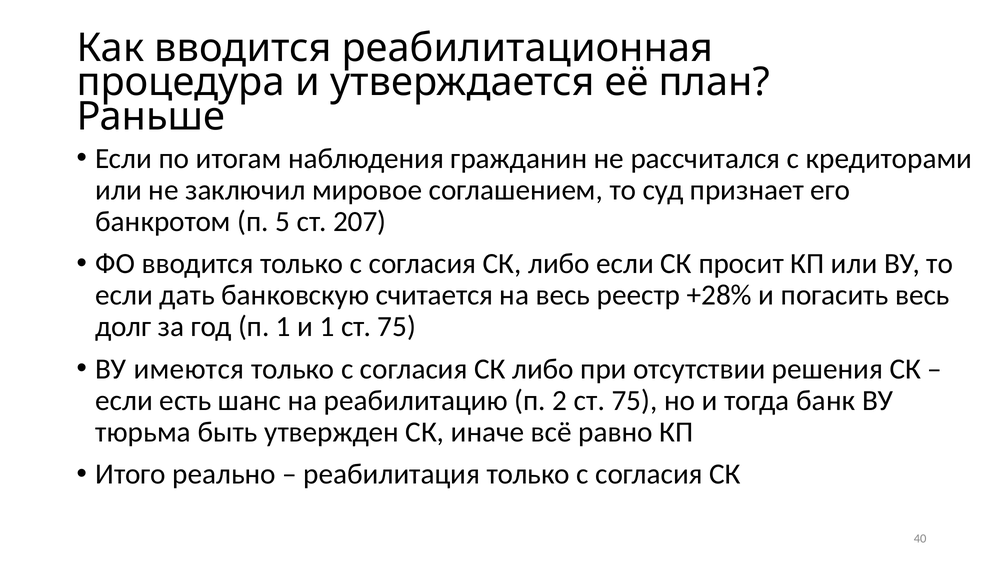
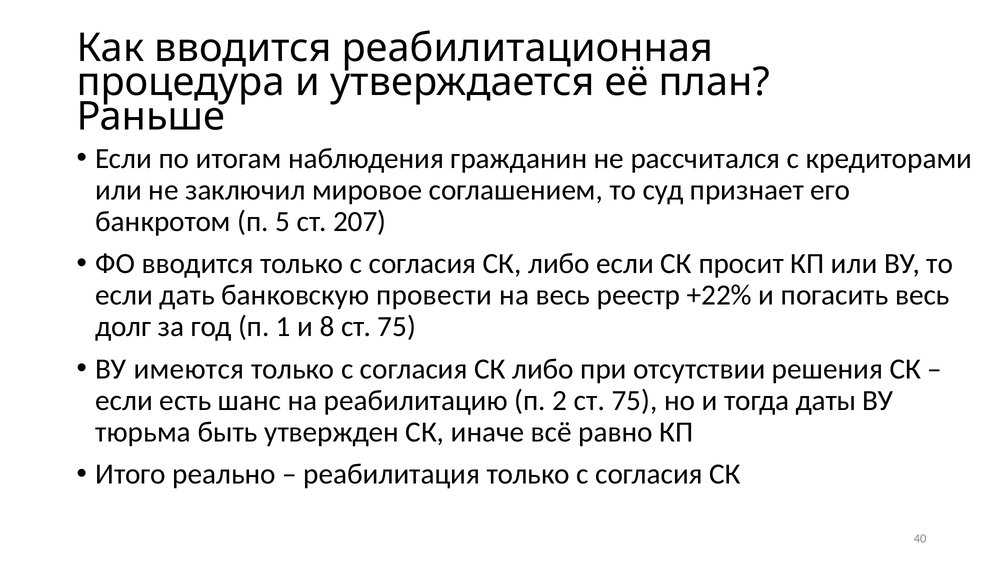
считается: считается -> провести (434, 295)
+28%: +28% -> +22% (719, 295)
и 1: 1 -> 8 (327, 327)
банк: банк -> даты (826, 401)
